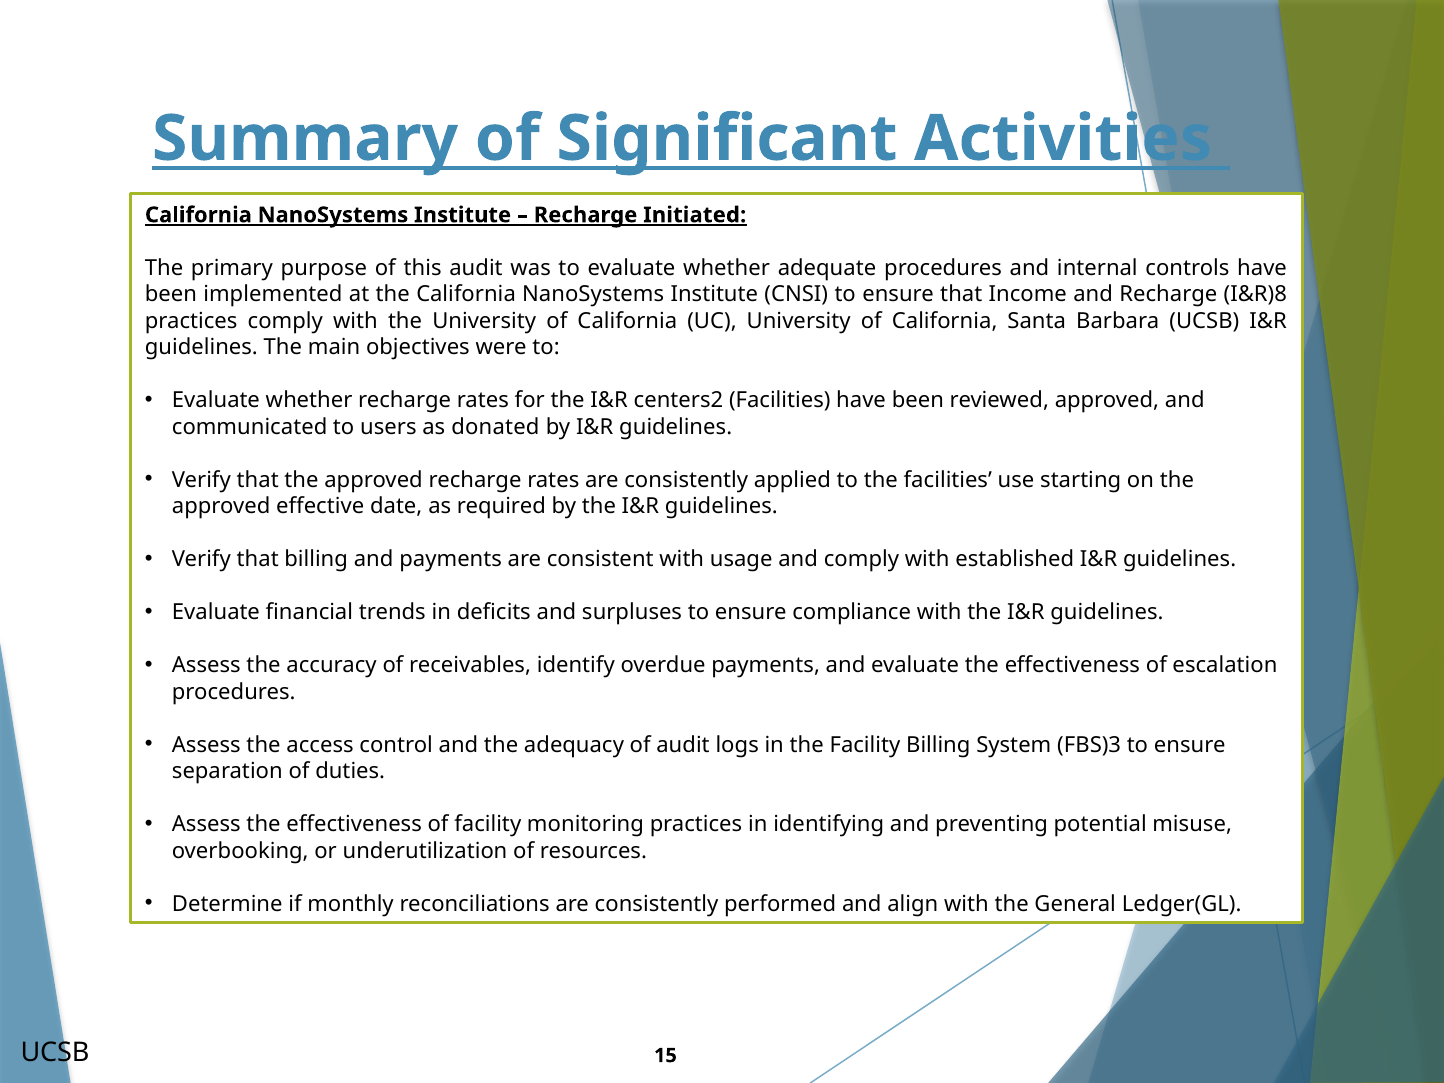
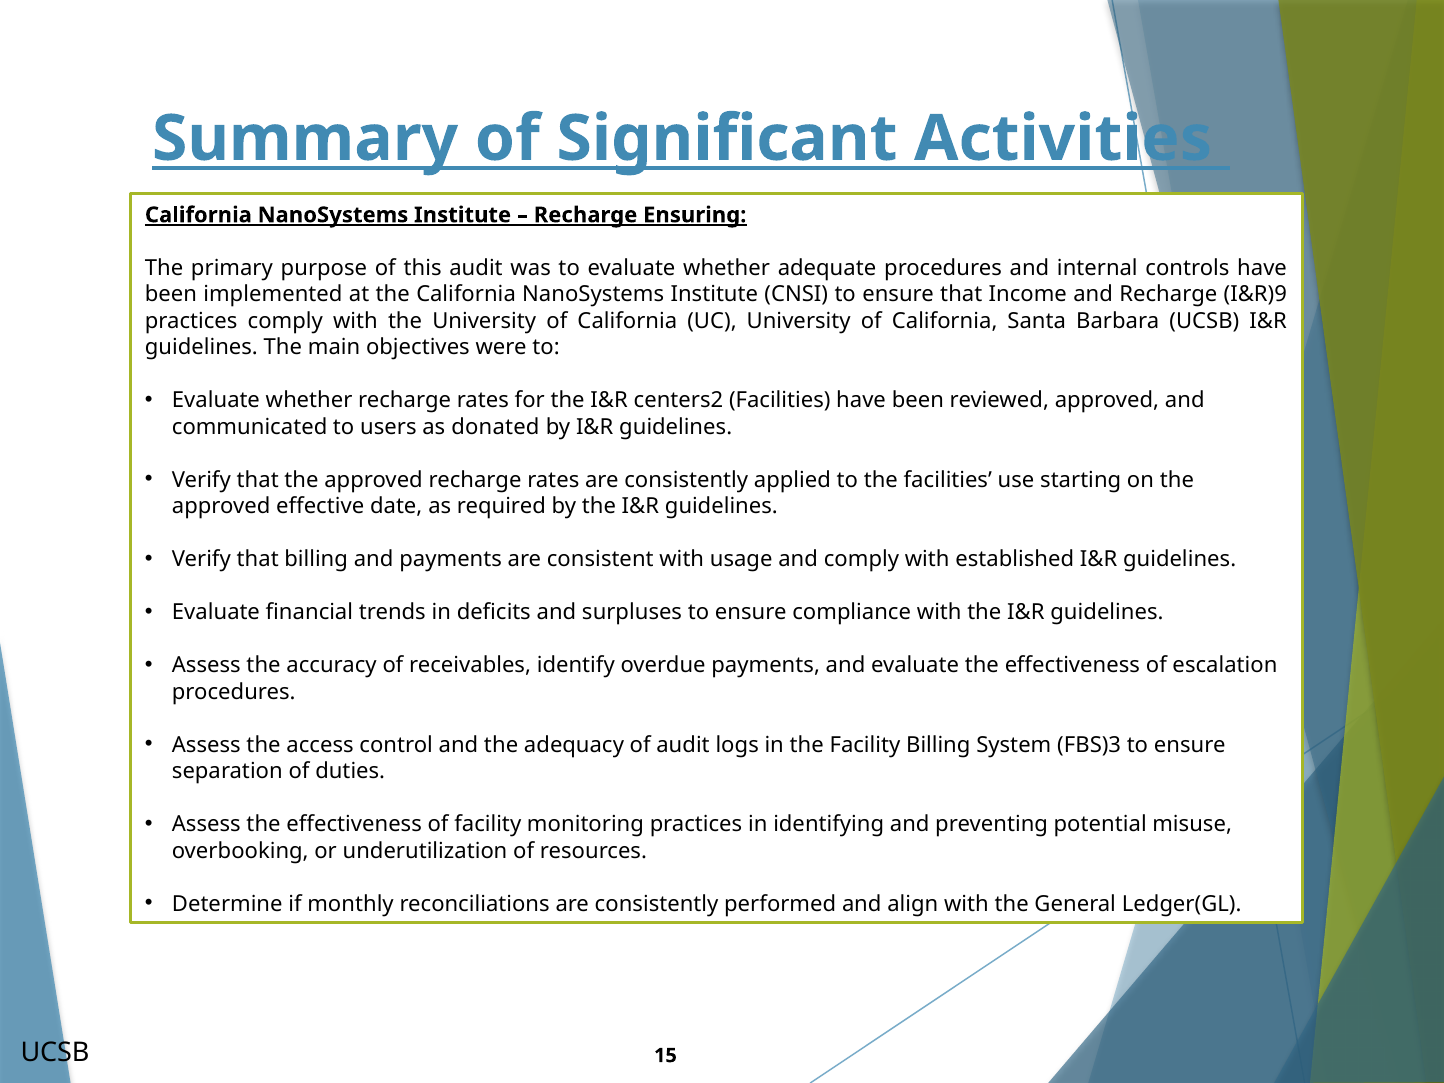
Initiated: Initiated -> Ensuring (695, 215)
I&R)8: I&R)8 -> I&R)9 (1255, 294)
